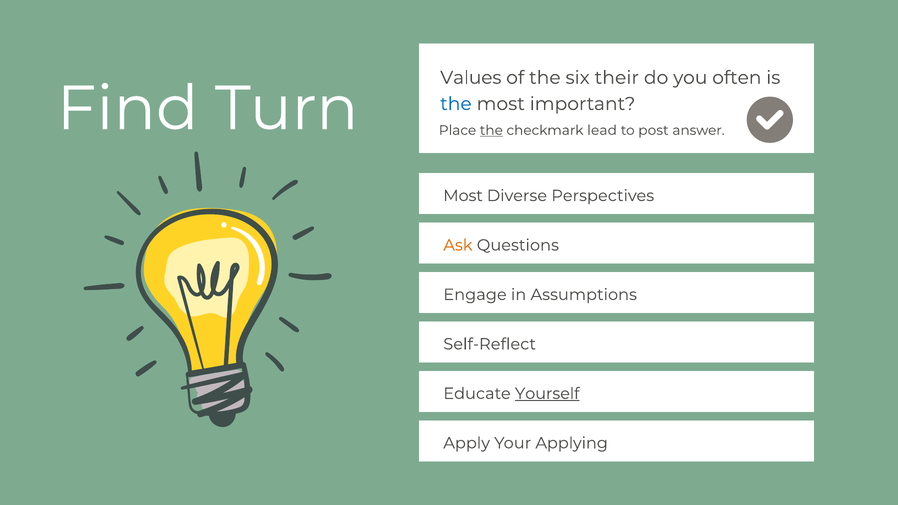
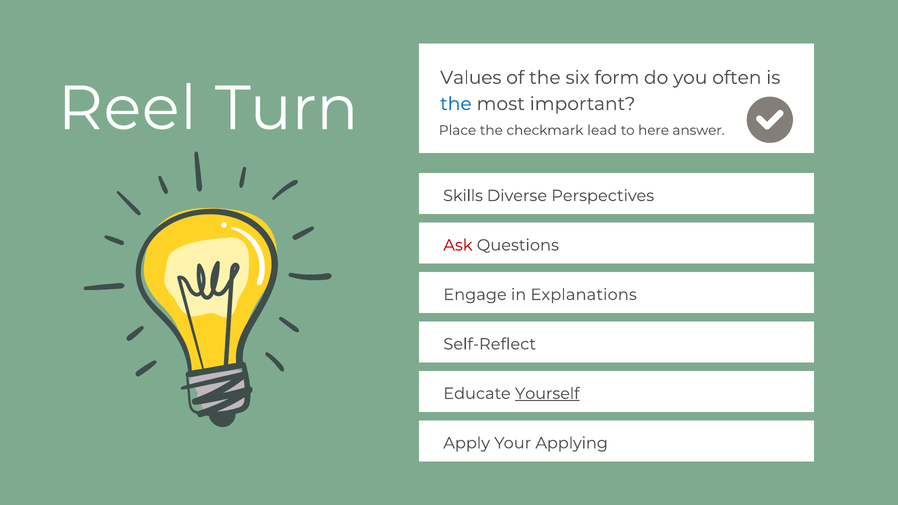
their: their -> form (617, 78)
Find: Find -> Reel (127, 109)
the underline: present -> none (491, 130)
post: post -> here (654, 130)
Most: Most -> Skills (463, 196)
Ask colour: orange -> red (458, 245)
Assumptions: Assumptions -> Explanations (584, 295)
